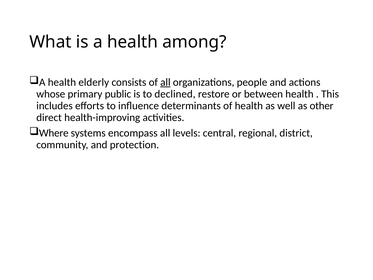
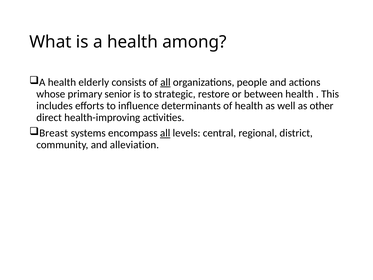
public: public -> senior (118, 94)
declined: declined -> strategic (175, 94)
Where: Where -> Breast (54, 133)
all underline: none -> present (165, 133)
protection: protection -> alleviation (134, 145)
